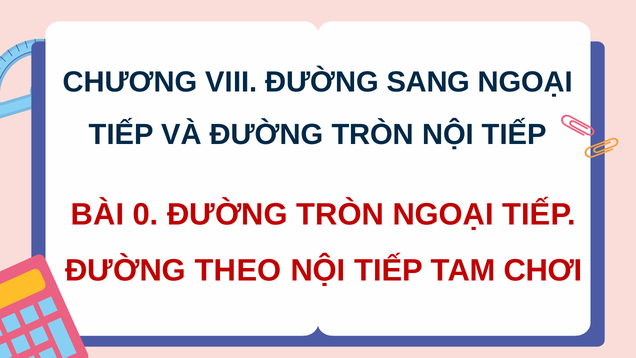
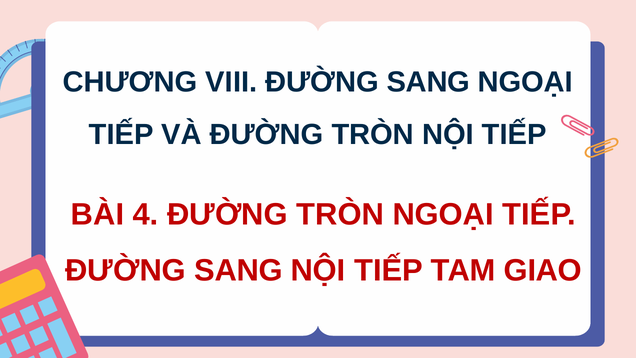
0: 0 -> 4 (146, 215)
THEO: THEO -> SANG (238, 270)
CHƠI: CHƠI -> GIAO (543, 270)
